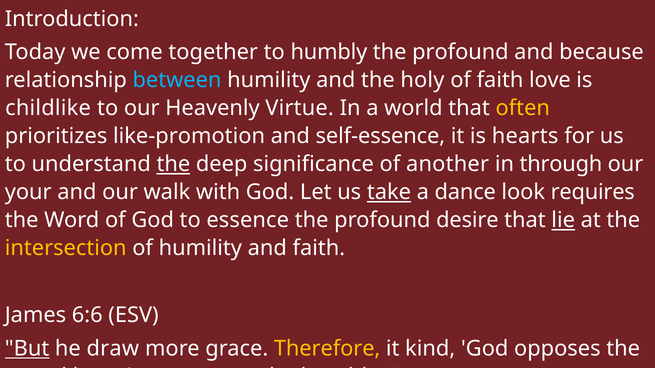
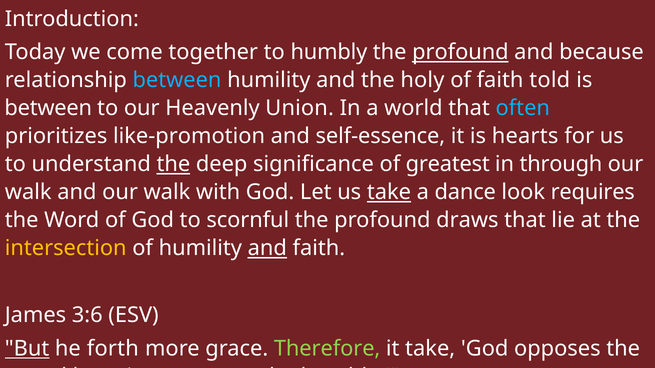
profound underline: none -> present (460, 52)
love: love -> told (550, 80)
childlike: childlike -> between (48, 108)
Virtue: Virtue -> Union (300, 108)
often colour: yellow -> light blue (523, 108)
another: another -> greatest (448, 164)
your: your -> walk (28, 192)
essence: essence -> scornful (248, 220)
desire: desire -> draws (467, 220)
lie underline: present -> none (563, 220)
and underline: none -> present (267, 249)
6:6: 6:6 -> 3:6 (87, 315)
draw: draw -> forth (113, 349)
Therefore colour: yellow -> light green (327, 349)
it kind: kind -> take (430, 349)
